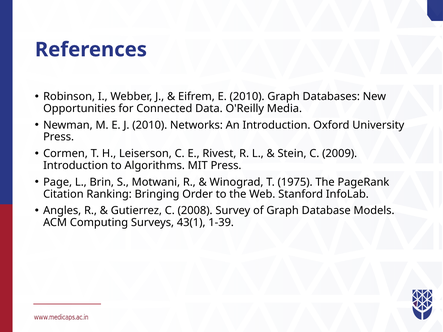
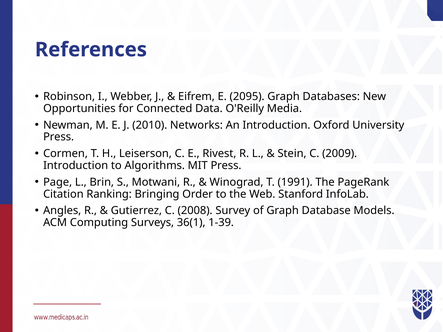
E 2010: 2010 -> 2095 (247, 97)
1975: 1975 -> 1991 (295, 182)
43(1: 43(1 -> 36(1 (191, 223)
